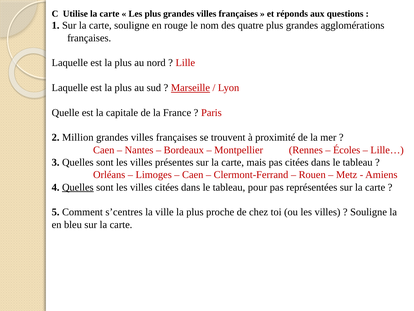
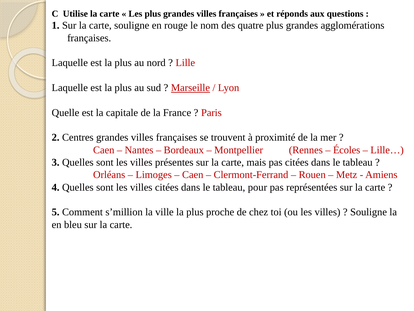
Million: Million -> Centres (78, 137)
Quelles underline: present -> none (78, 187)
s’centres: s’centres -> s’million (124, 212)
